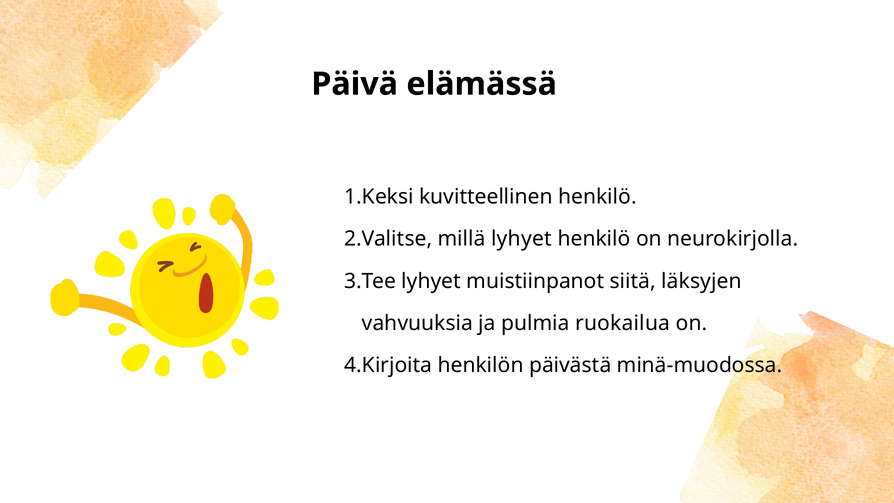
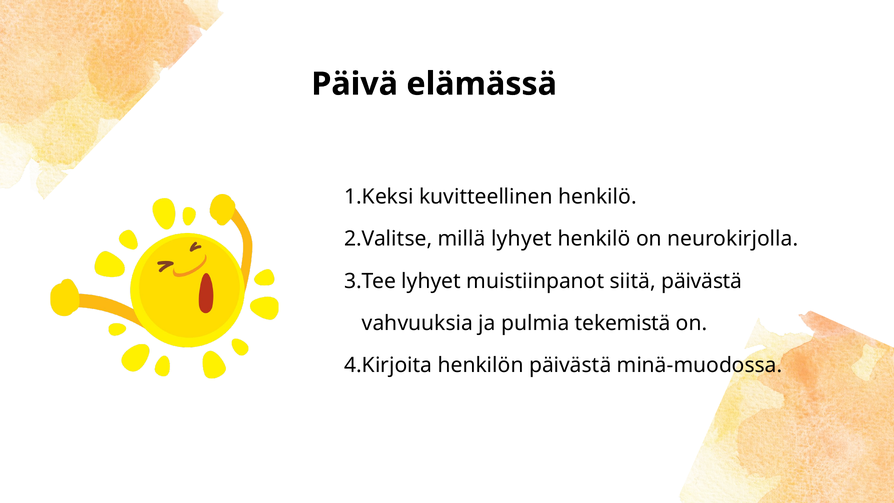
siitä läksyjen: läksyjen -> päivästä (702, 281)
ruokailua: ruokailua -> tekemistä (623, 323)
